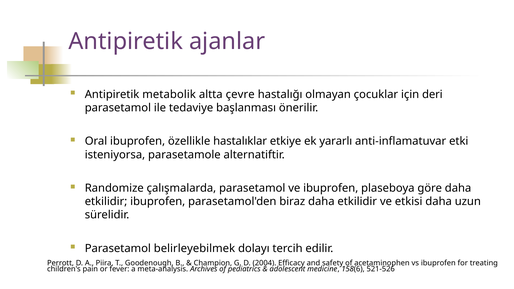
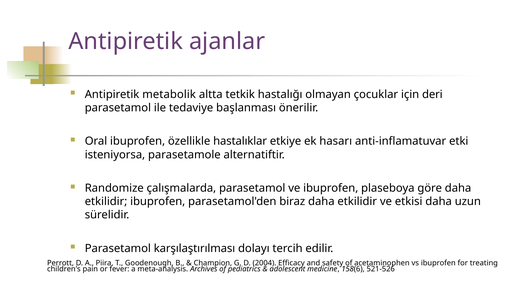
çevre: çevre -> tetkik (240, 94)
yararlı: yararlı -> hasarı (336, 141)
belirleyebilmek: belirleyebilmek -> karşılaştırılması (195, 249)
